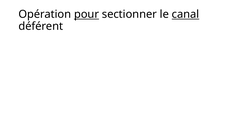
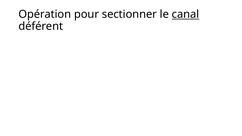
pour underline: present -> none (87, 14)
